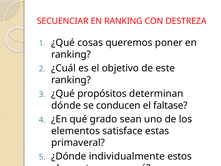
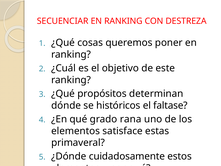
conducen: conducen -> históricos (118, 105)
sean: sean -> rana (131, 119)
individualmente: individualmente -> cuidadosamente (127, 156)
